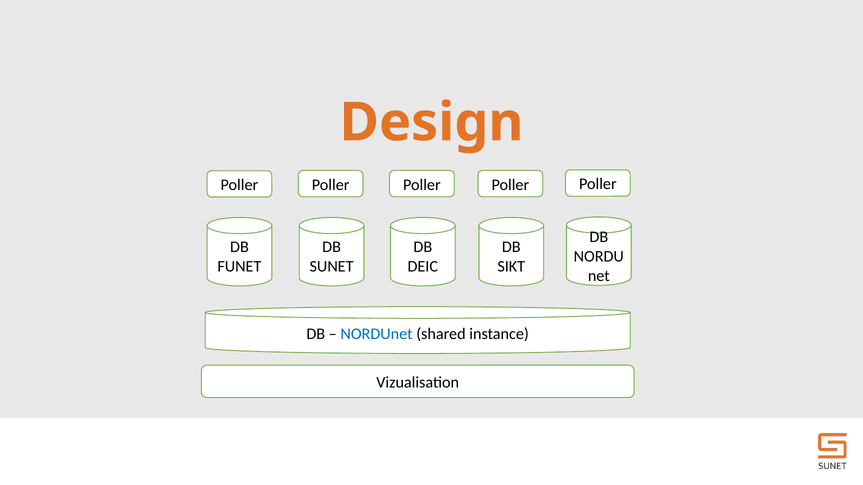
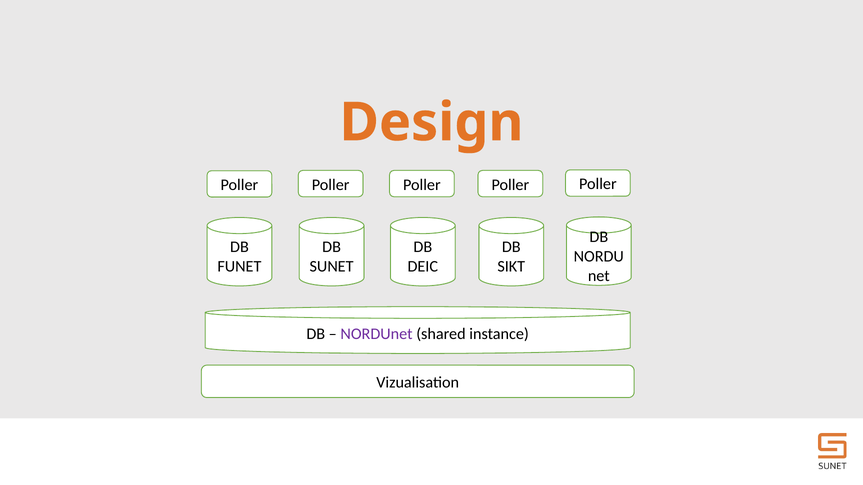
NORDUnet colour: blue -> purple (377, 334)
